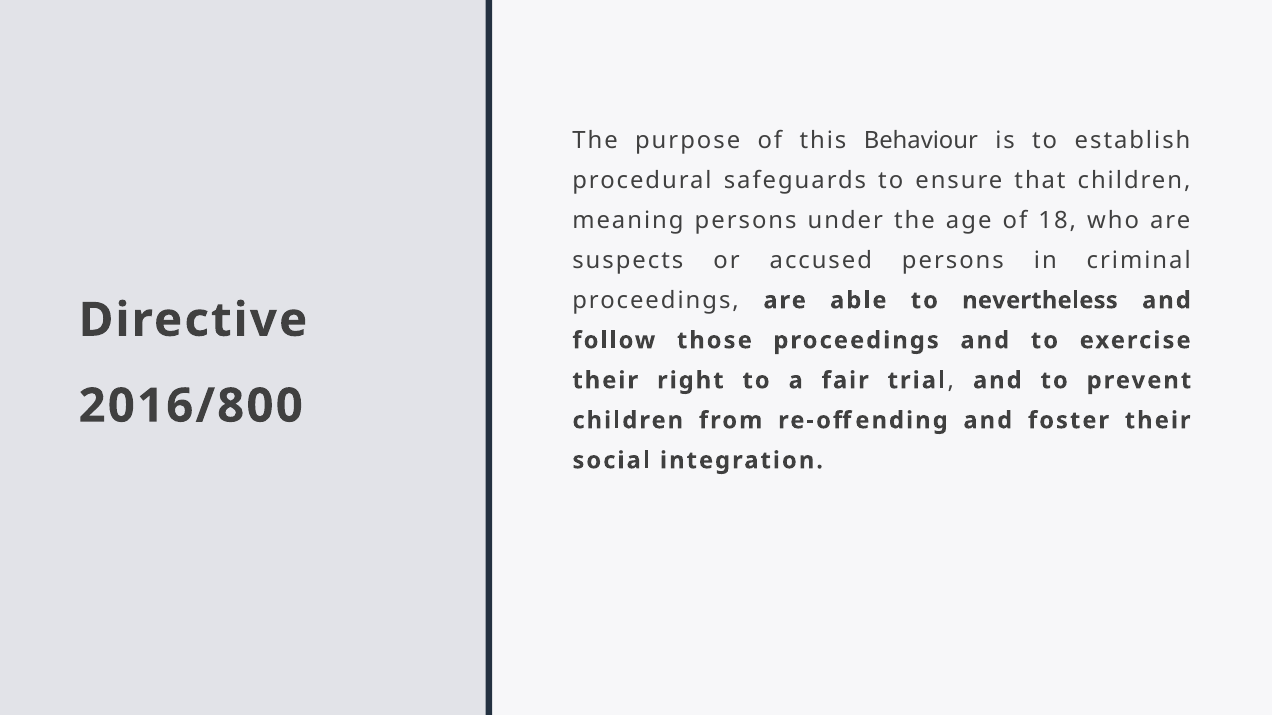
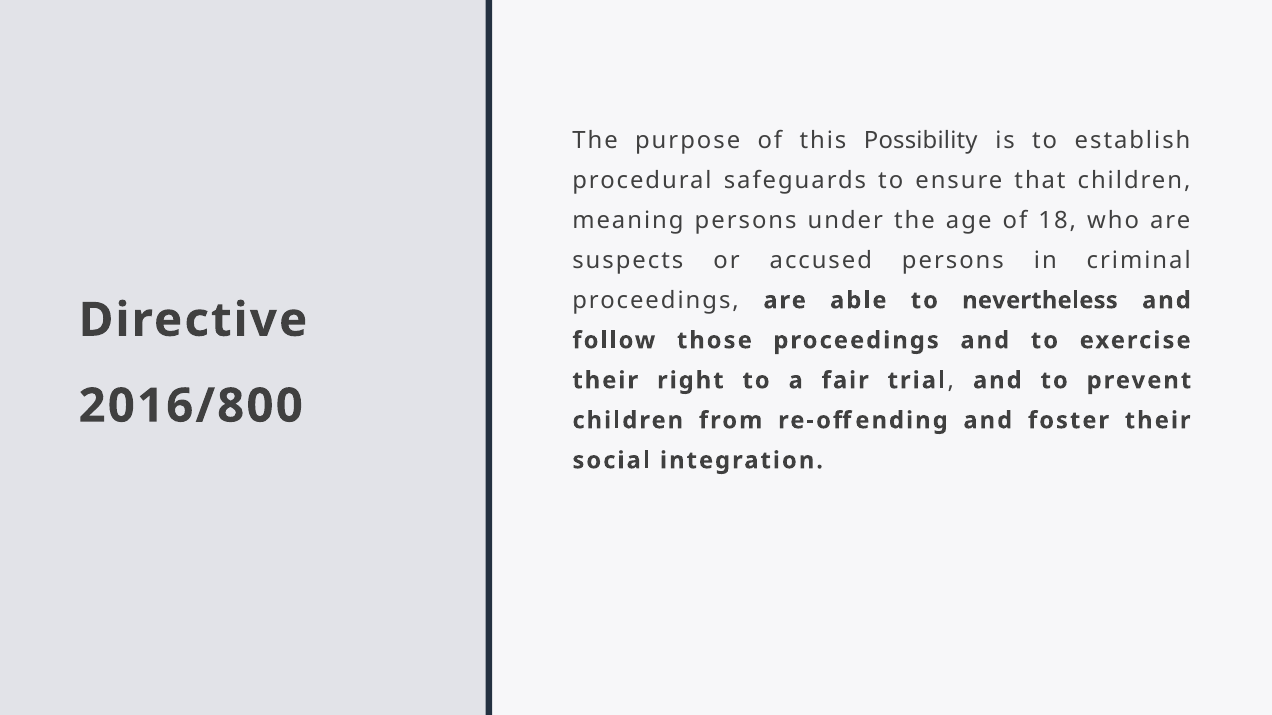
Behaviour: Behaviour -> Possibility (921, 140)
